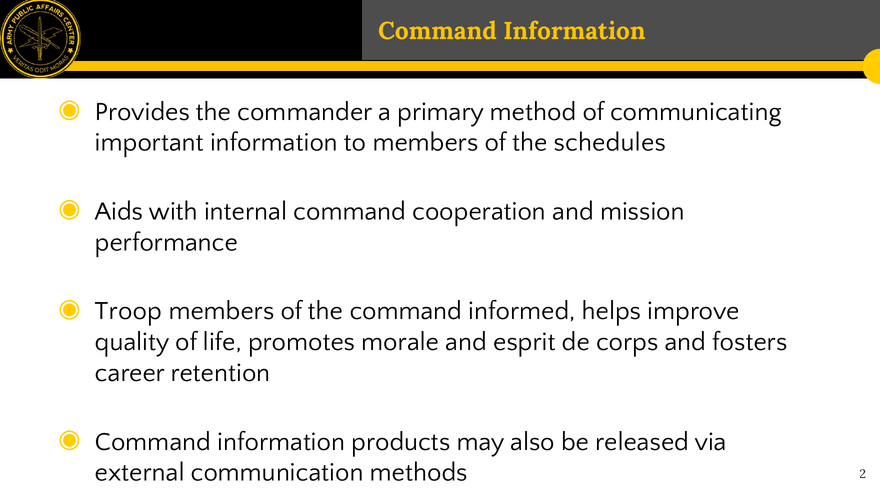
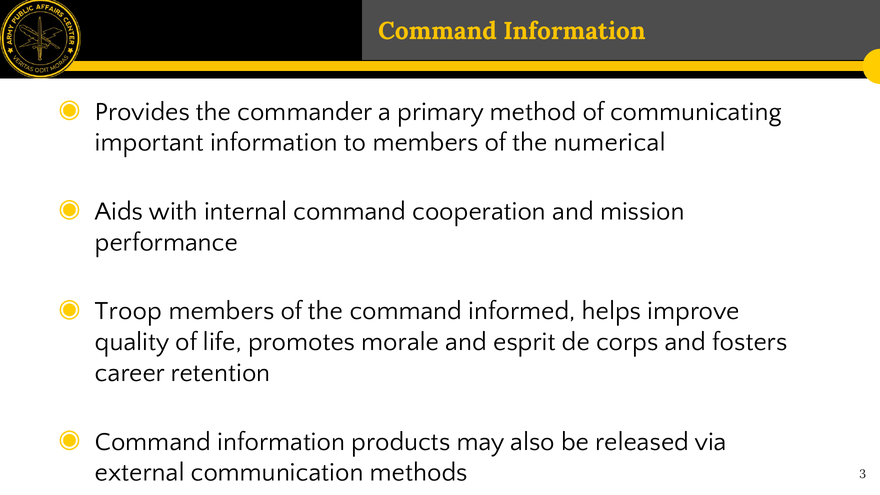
schedules: schedules -> numerical (610, 142)
2: 2 -> 3 (863, 474)
